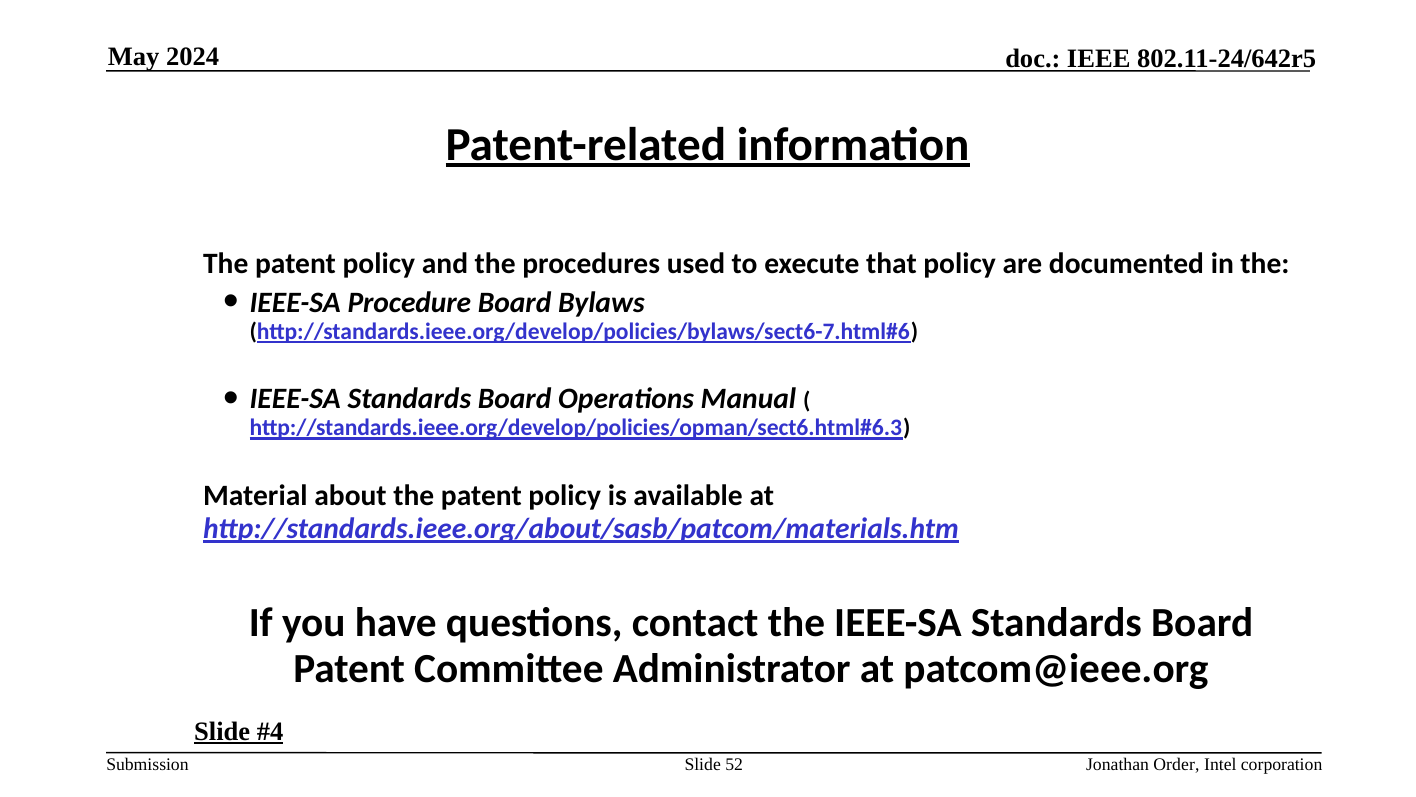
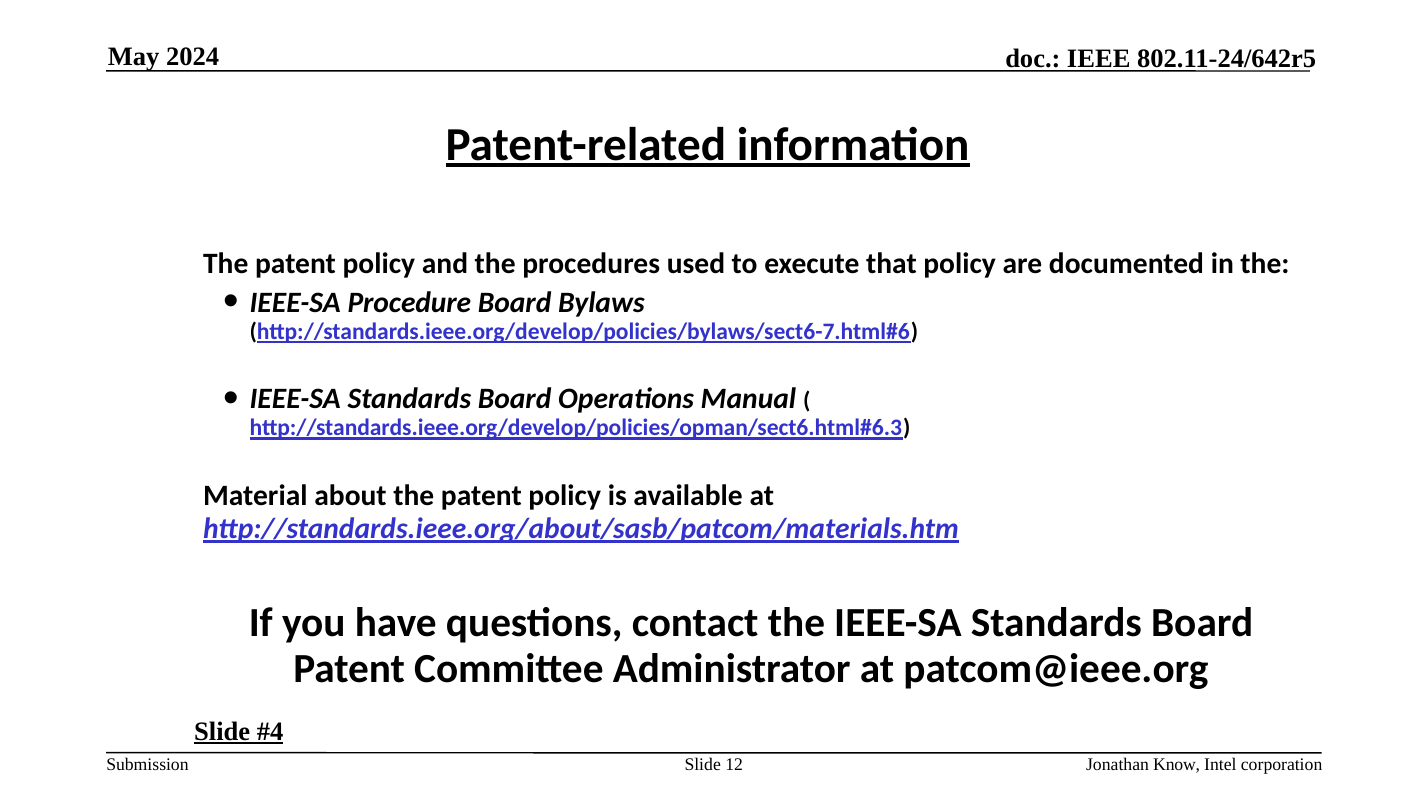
52: 52 -> 12 (734, 764)
Order: Order -> Know (1177, 764)
